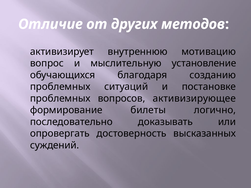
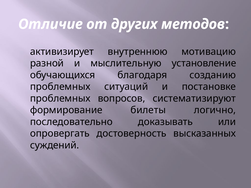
вопрос: вопрос -> разной (47, 63)
активизирующее: активизирующее -> систематизируют (194, 99)
